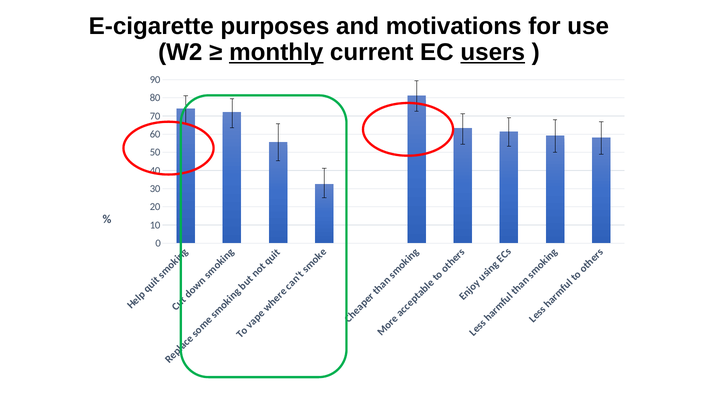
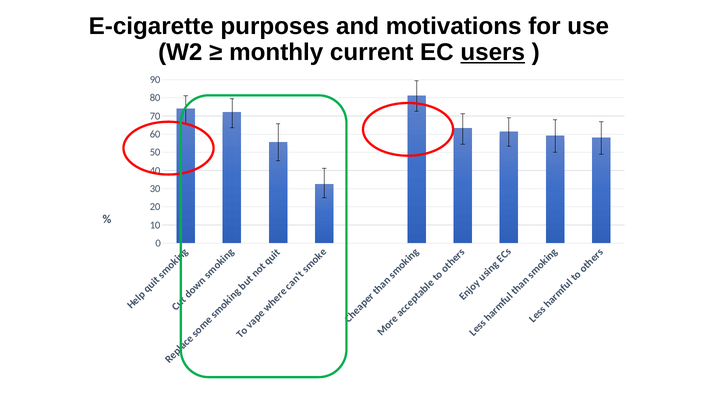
monthly underline: present -> none (276, 52)
